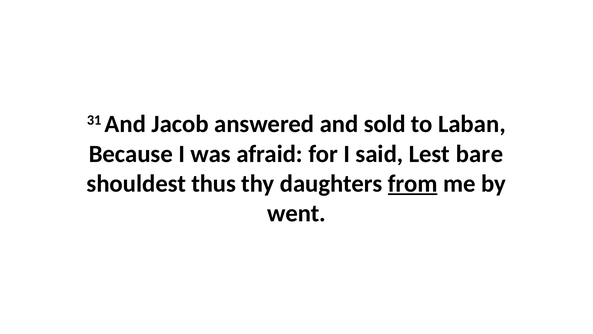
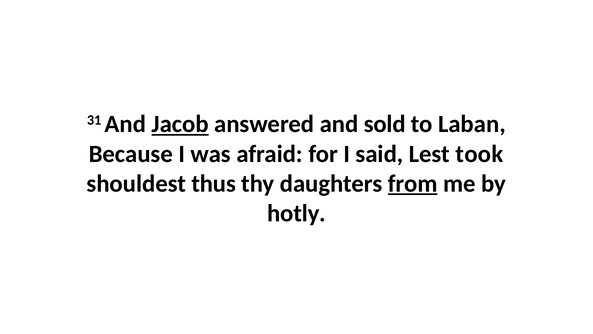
Jacob underline: none -> present (180, 124)
bare: bare -> took (479, 154)
went: went -> hotly (297, 213)
